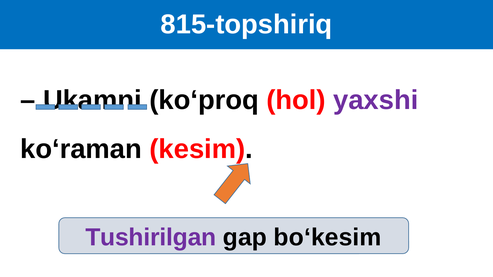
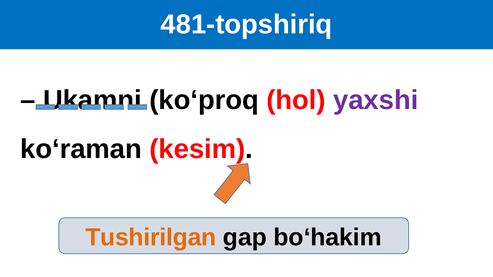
815-topshiriq: 815-topshiriq -> 481-topshiriq (246, 24)
Tushirilgan colour: purple -> orange (151, 238)
bo‘kesim: bo‘kesim -> bo‘hakim (328, 238)
